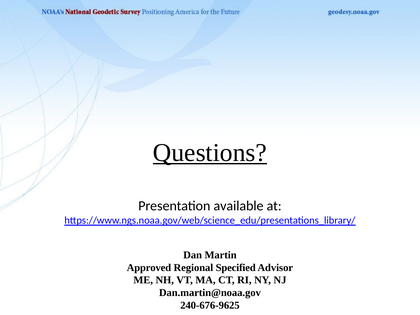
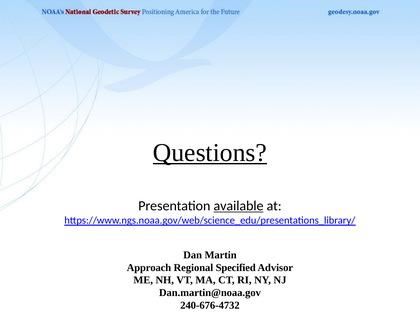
available underline: none -> present (239, 206)
Approved: Approved -> Approach (149, 268)
240-676-9625: 240-676-9625 -> 240-676-4732 (210, 305)
